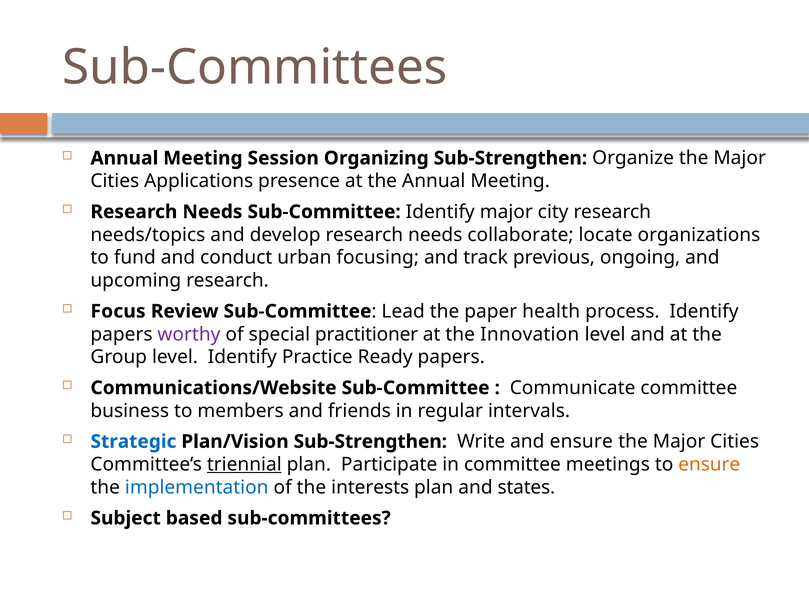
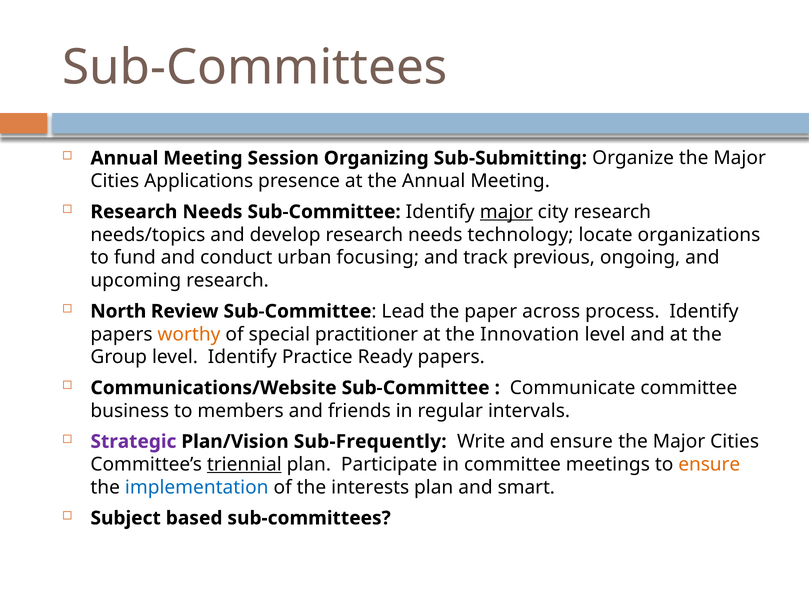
Organizing Sub-Strengthen: Sub-Strengthen -> Sub-Submitting (510, 158)
major underline: none -> present (506, 212)
collaborate: collaborate -> technology (520, 235)
Focus: Focus -> North (118, 312)
health: health -> across (551, 312)
worthy colour: purple -> orange (189, 335)
Strategic colour: blue -> purple (133, 442)
Plan/Vision Sub-Strengthen: Sub-Strengthen -> Sub-Frequently (370, 442)
states: states -> smart (526, 488)
